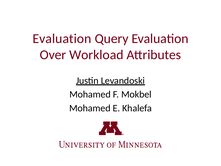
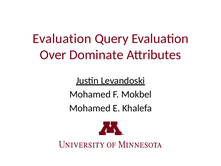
Workload: Workload -> Dominate (96, 55)
